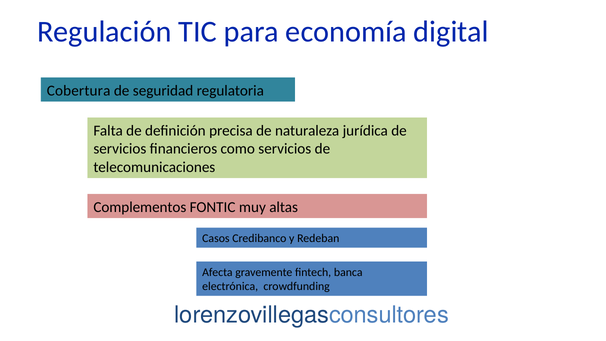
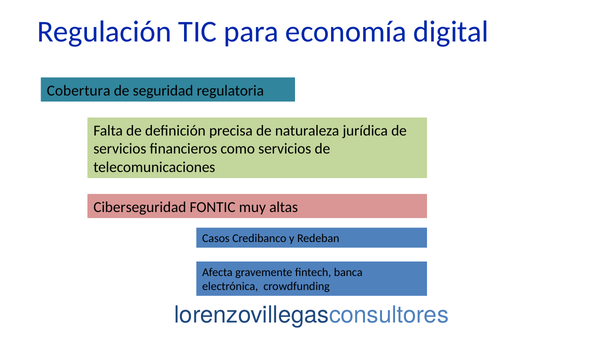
Complementos: Complementos -> Ciberseguridad (140, 207)
